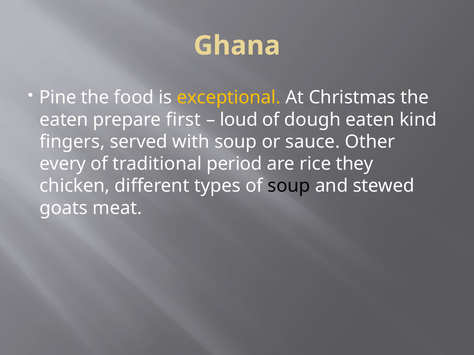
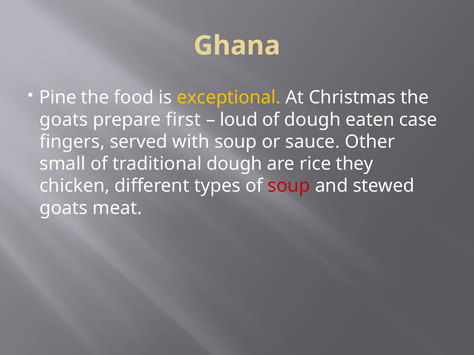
eaten: eaten -> goats (64, 120)
kind: kind -> case (418, 120)
every: every -> small (63, 164)
traditional period: period -> dough (234, 164)
soup colour: black -> red (289, 186)
